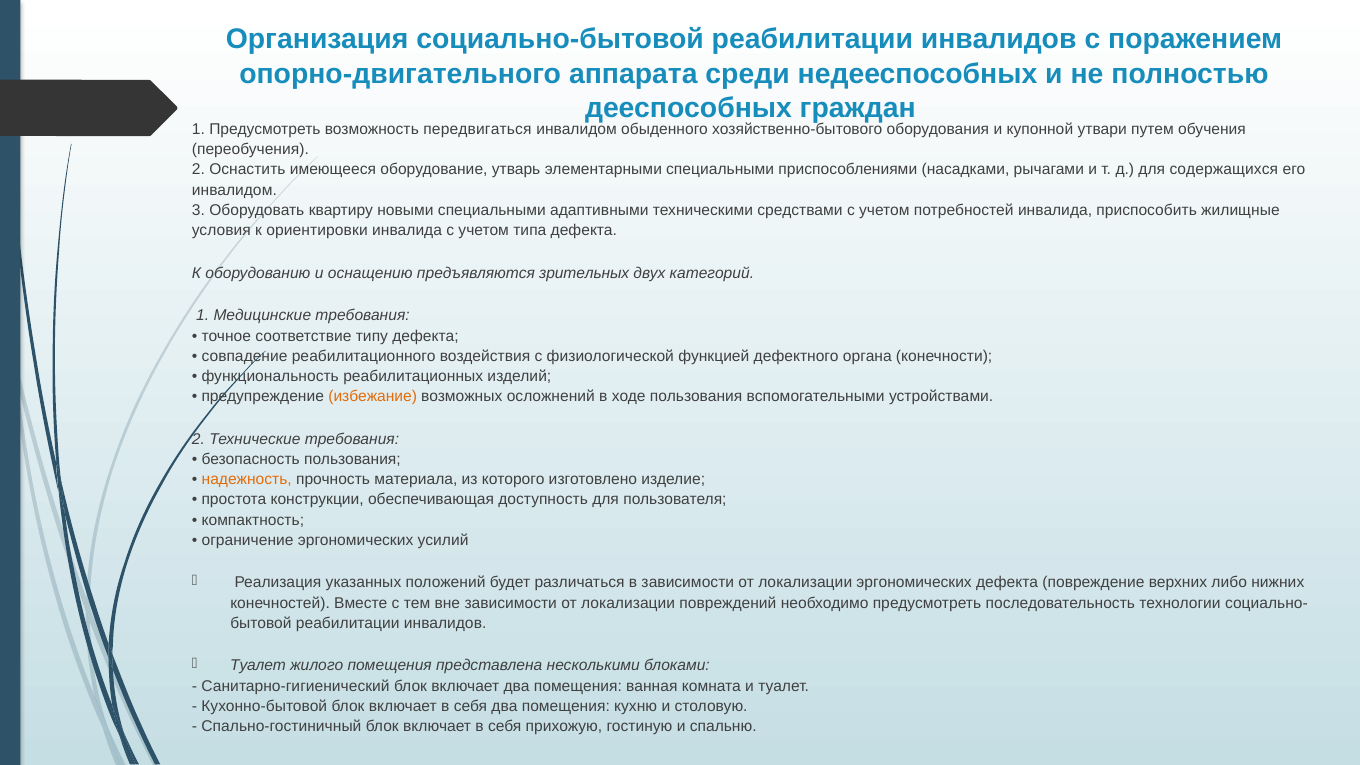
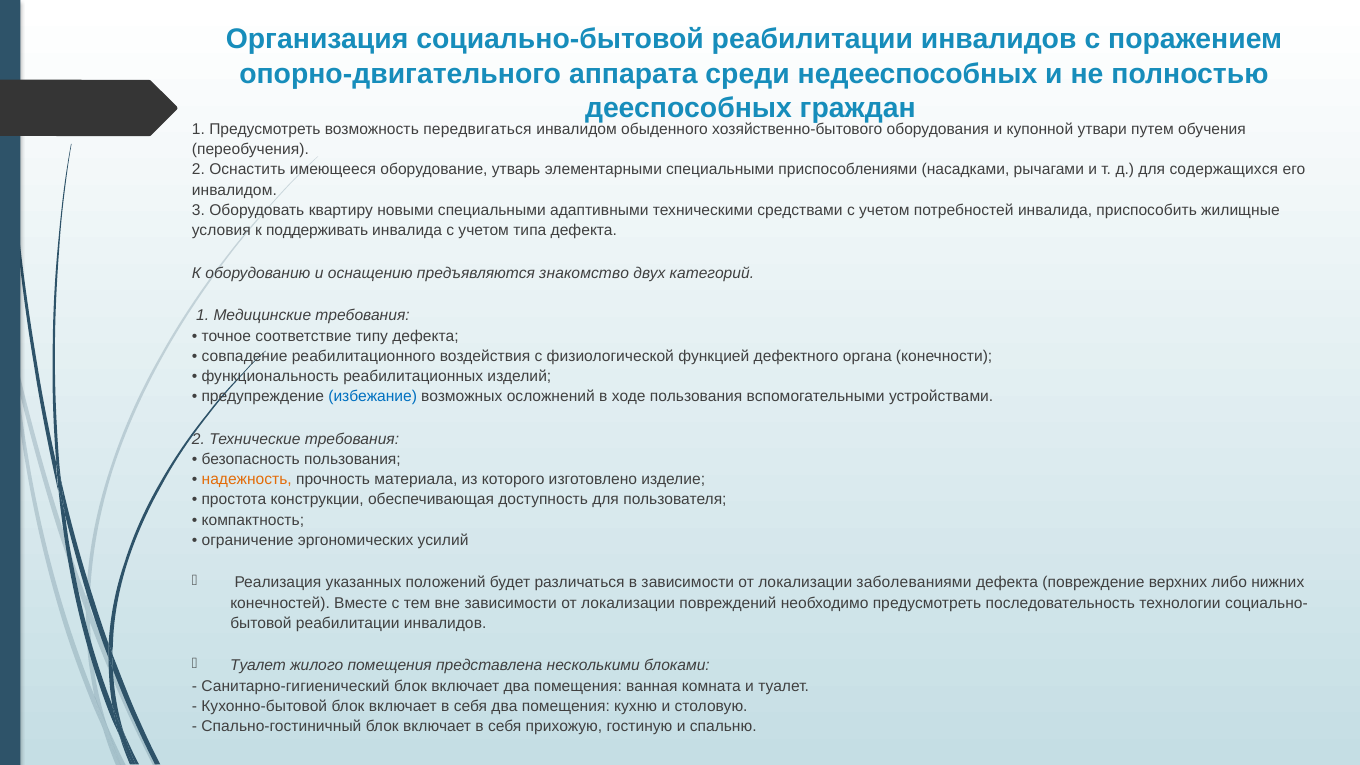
ориентировки: ориентировки -> поддерживать (317, 230)
зрительных: зрительных -> знакомство (584, 273)
избежание colour: orange -> blue (373, 397)
локализации эргономических: эргономических -> заболеваниями (914, 583)
